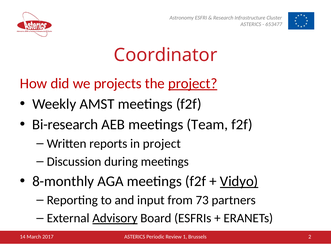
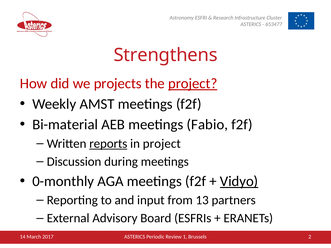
Coordinator: Coordinator -> Strengthens (166, 55)
Bi-research: Bi-research -> Bi-material (65, 125)
Team: Team -> Fabio (207, 125)
reports underline: none -> present (108, 144)
8-monthly: 8-monthly -> 0-monthly (63, 181)
73: 73 -> 13 (202, 200)
Advisory underline: present -> none (115, 218)
